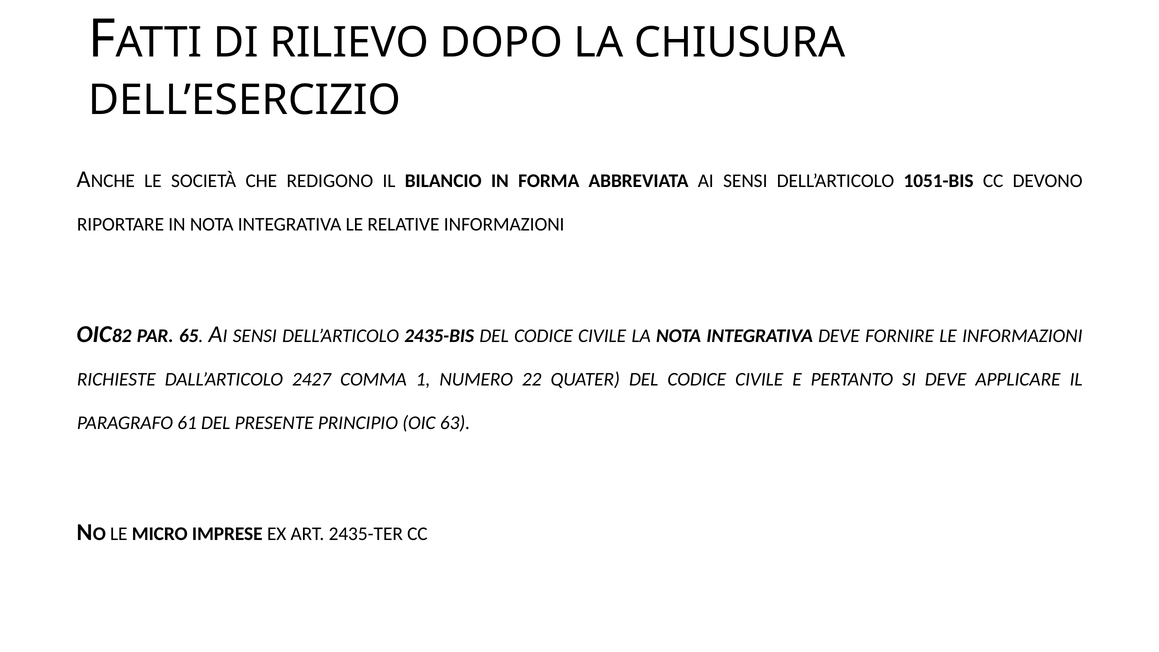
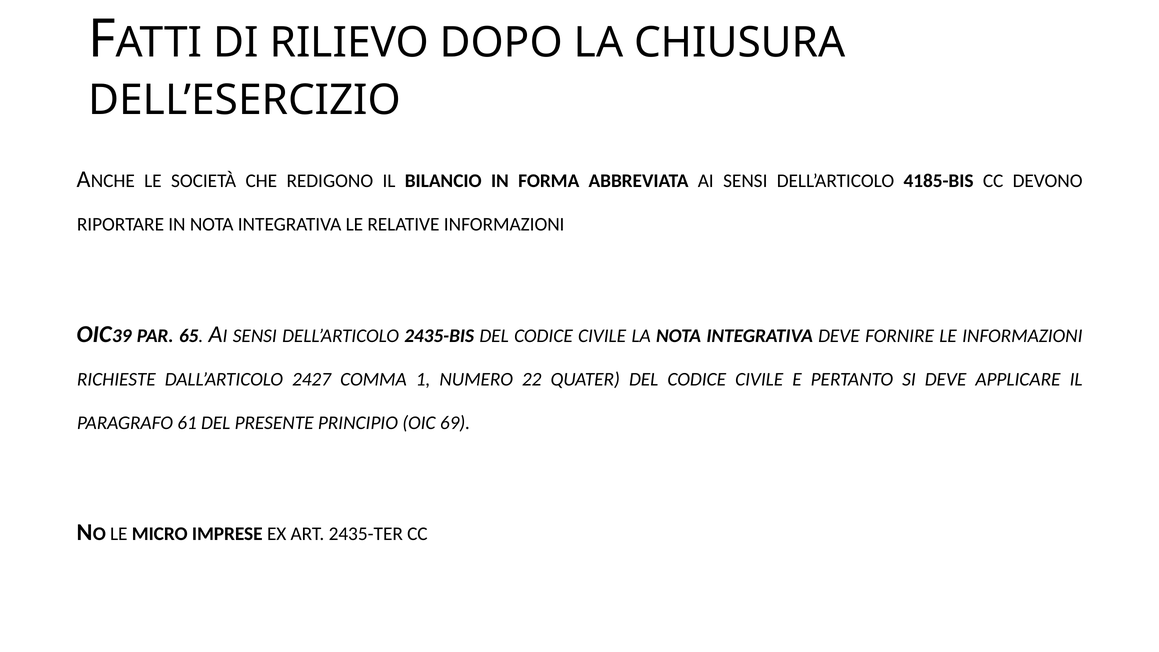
1051-BIS: 1051-BIS -> 4185-BIS (939, 181)
82: 82 -> 39 (122, 336)
63: 63 -> 69 (455, 423)
